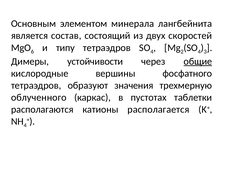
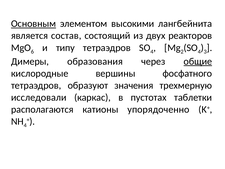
Основным underline: none -> present (33, 24)
минерала: минерала -> высокими (133, 24)
скоростей: скоростей -> реакторов (190, 36)
устойчивости: устойчивости -> образования (95, 61)
облученного: облученного -> исследовали (39, 97)
располагается: располагается -> упорядоченно (158, 109)
